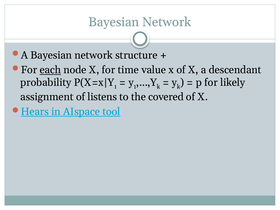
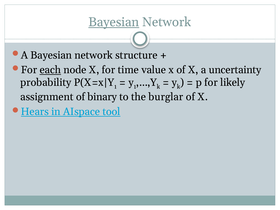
Bayesian underline: none -> present (114, 22)
descendant: descendant -> uncertainty (235, 70)
listens: listens -> binary (102, 97)
covered: covered -> burglar (166, 97)
